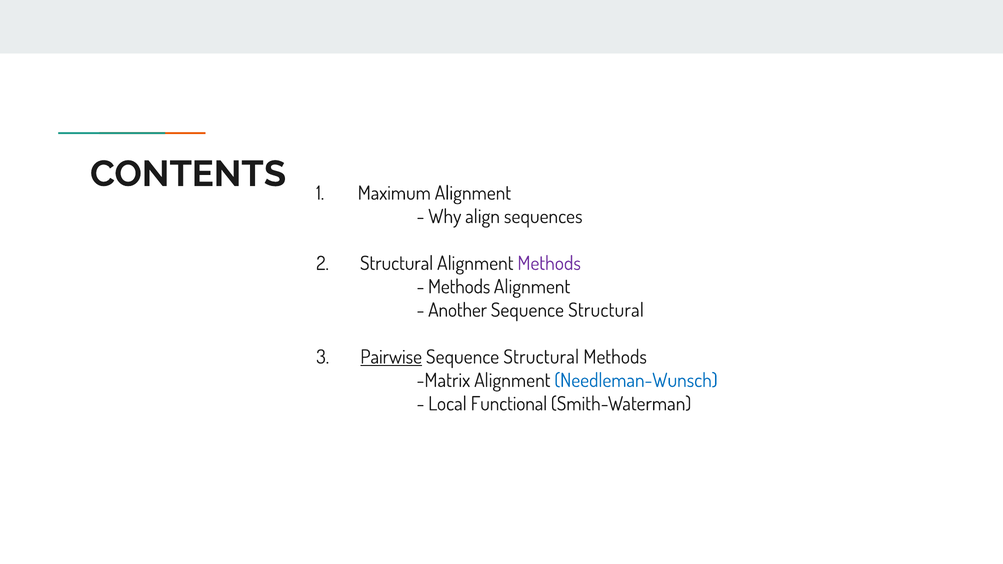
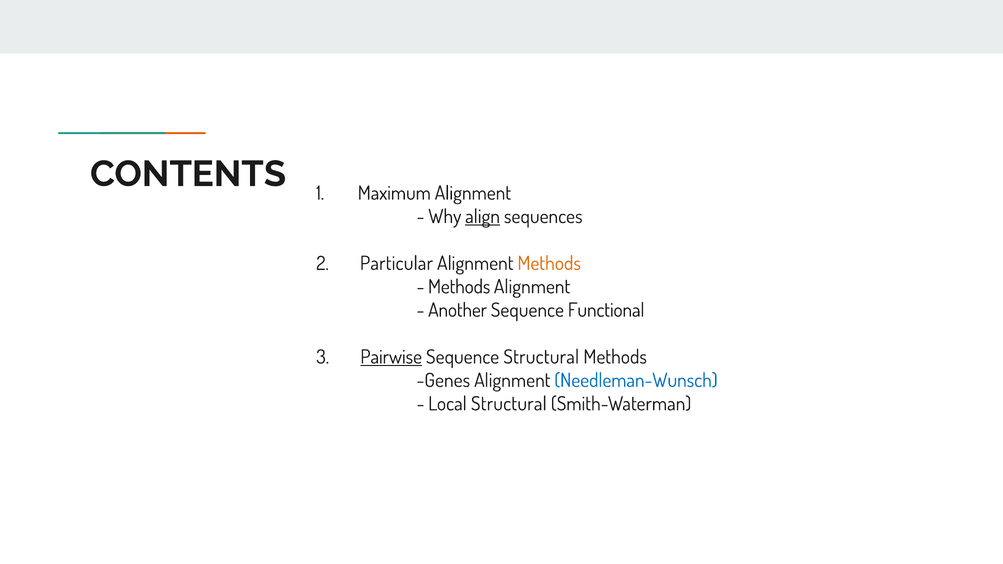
align underline: none -> present (483, 217)
2 Structural: Structural -> Particular (396, 264)
Methods colour: purple -> orange (549, 264)
Structural: Structural -> Functional (606, 310)
Matrix: Matrix -> Genes (443, 381)
Local Functional: Functional -> Structural (509, 404)
